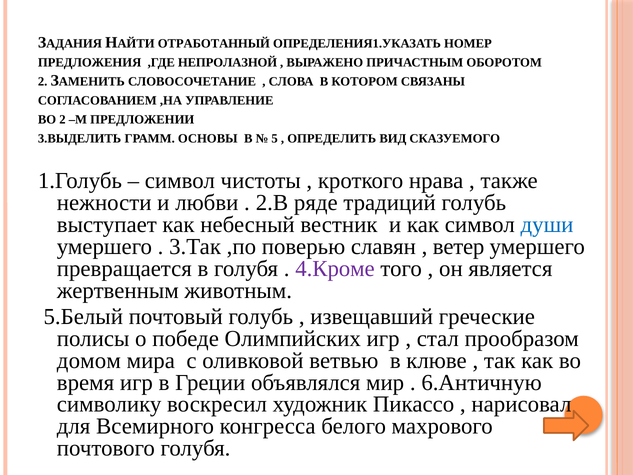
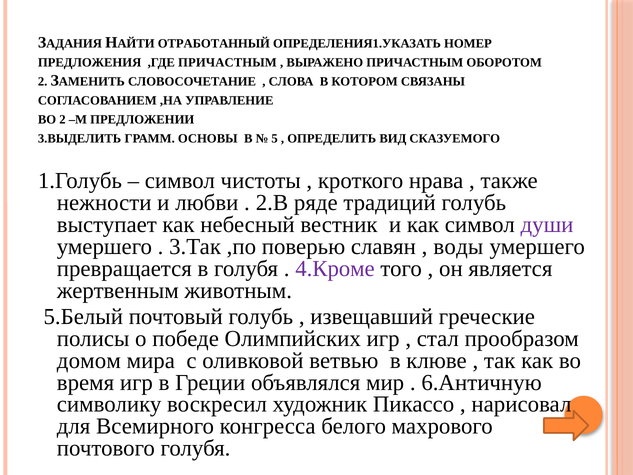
,ГДЕ НЕПРОЛАЗНОЙ: НЕПРОЛАЗНОЙ -> ПРИЧАСТНЫМ (227, 63)
души colour: blue -> purple (547, 225)
ветер: ветер -> воды (458, 246)
